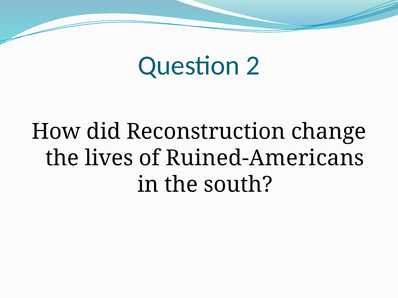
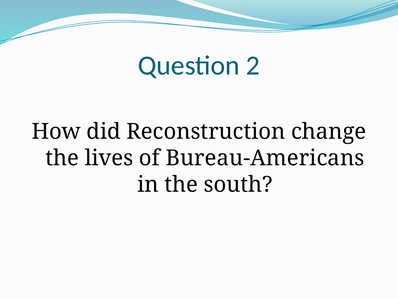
Ruined-Americans: Ruined-Americans -> Bureau-Americans (265, 158)
